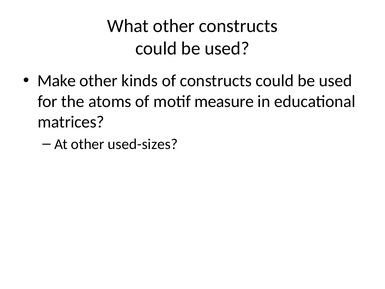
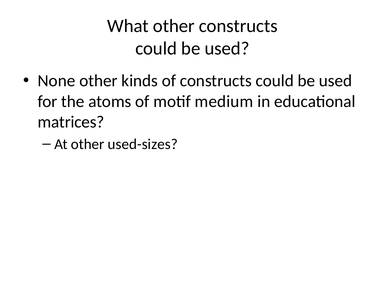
Make: Make -> None (56, 81)
measure: measure -> medium (224, 101)
